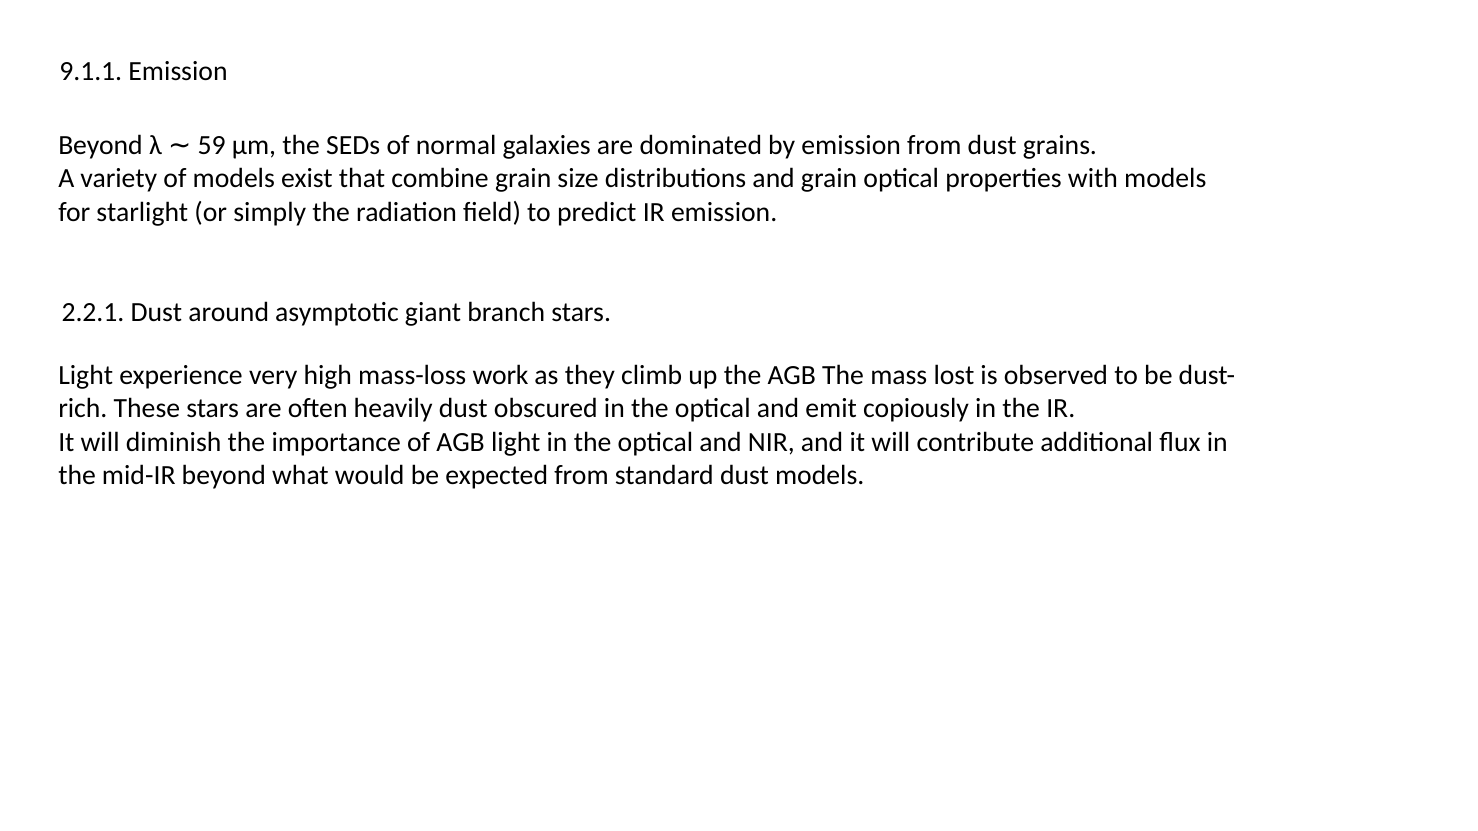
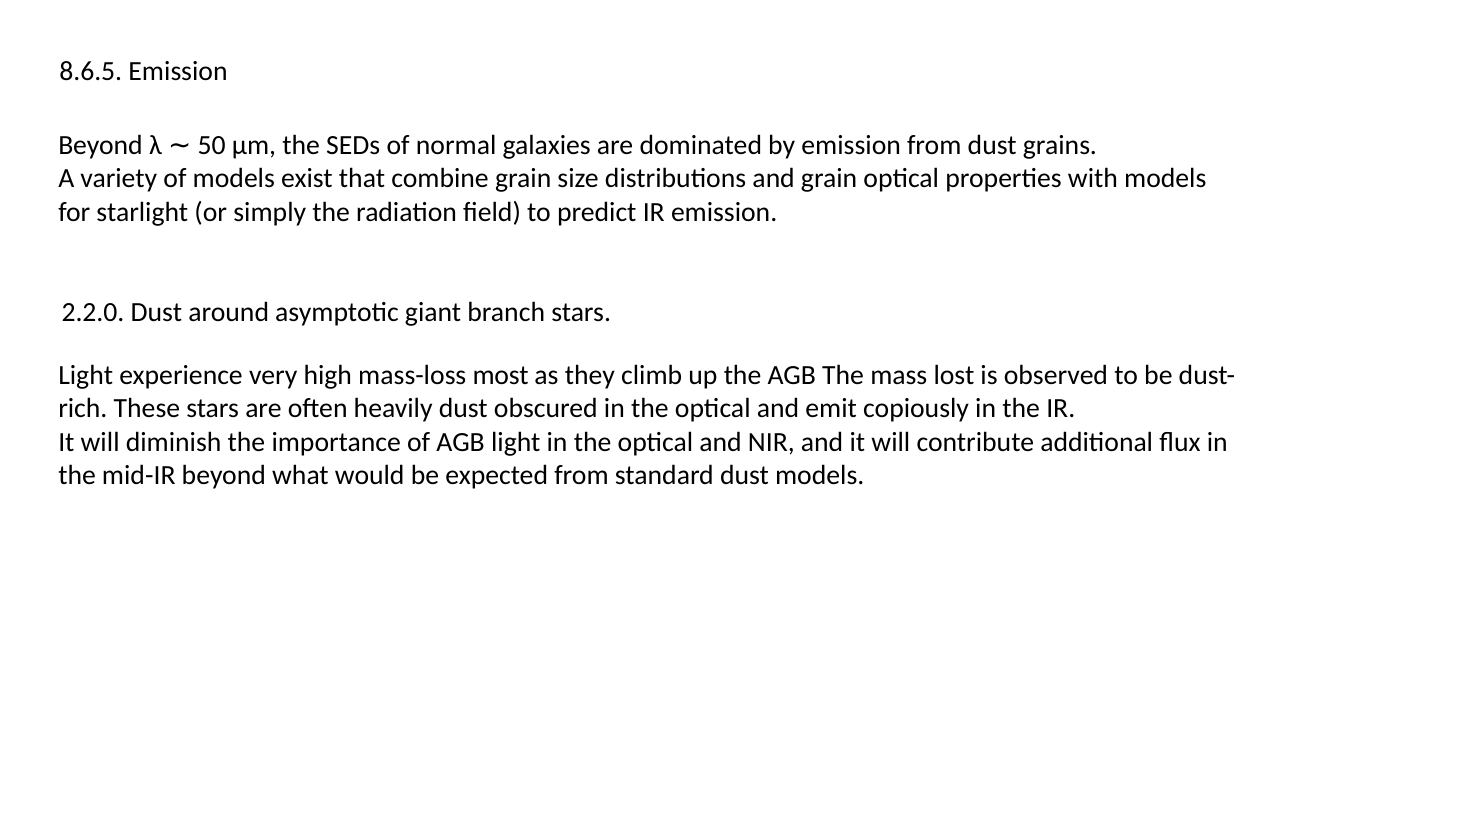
9.1.1: 9.1.1 -> 8.6.5 (91, 71)
59: 59 -> 50 (212, 146)
2.2.1: 2.2.1 -> 2.2.0 (93, 312)
work: work -> most (501, 376)
